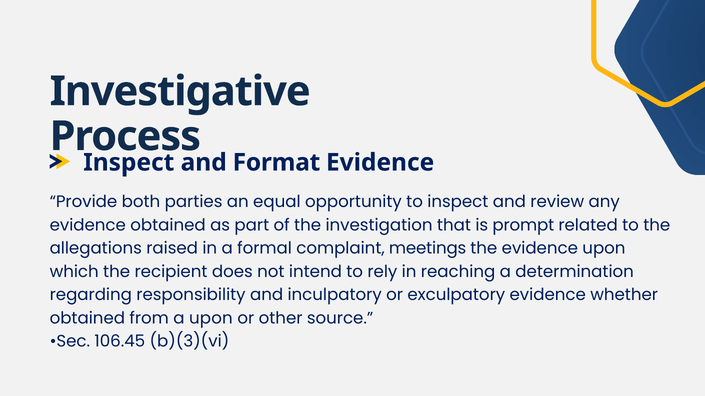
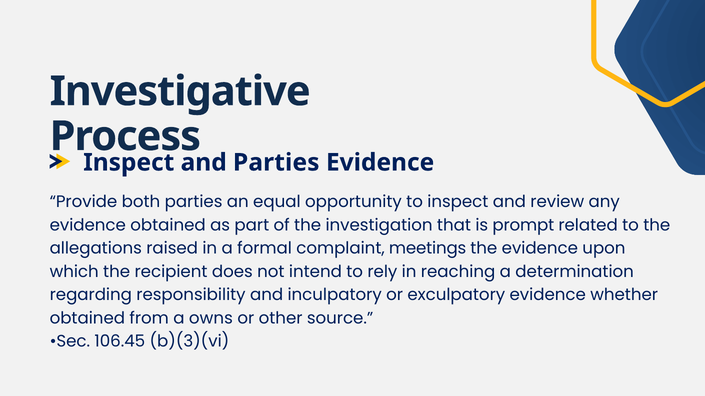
and Format: Format -> Parties (276, 163)
a upon: upon -> owns (211, 319)
